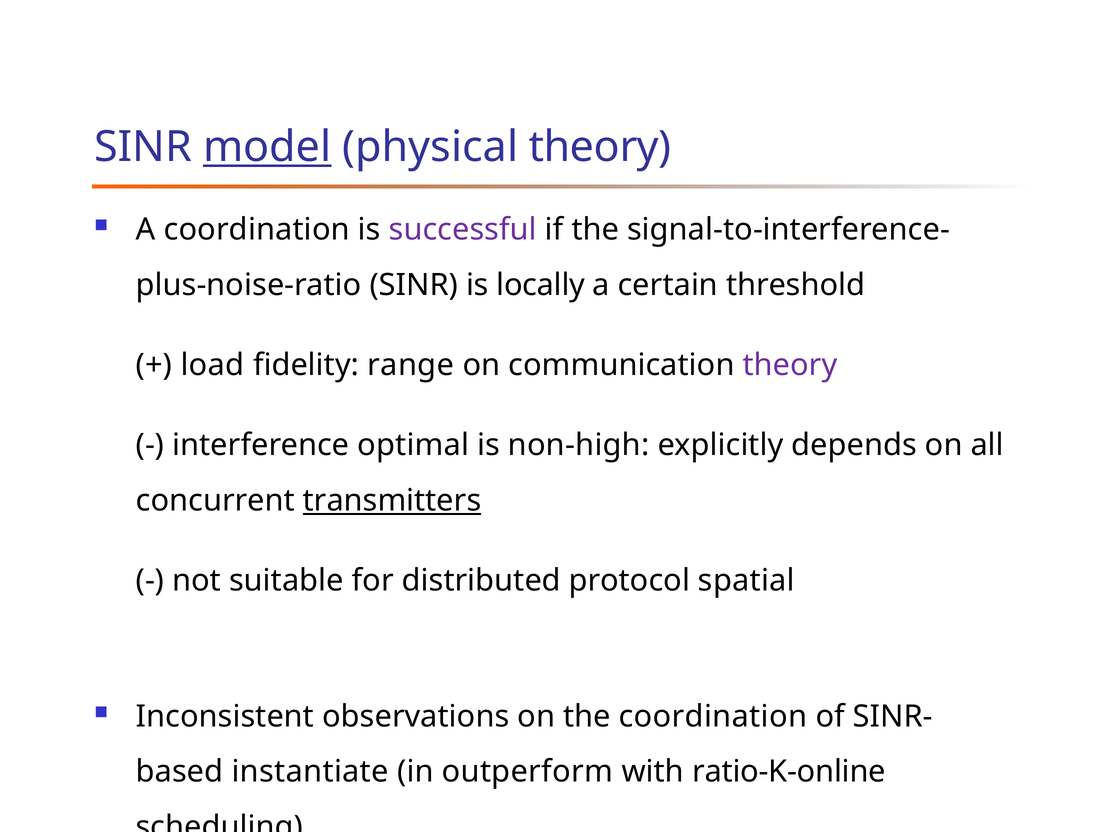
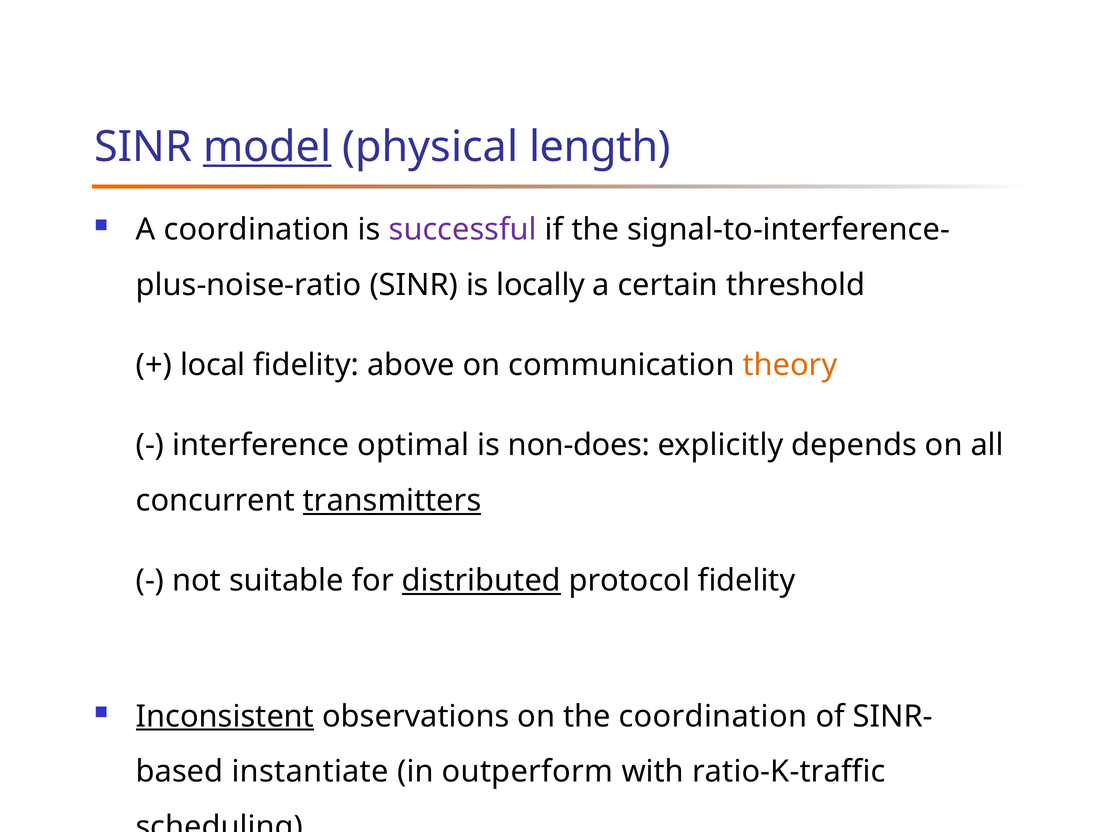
physical theory: theory -> length (600, 147)
load: load -> local (213, 365)
range: range -> above (411, 365)
theory colour: purple -> orange (790, 365)
non-high: non-high -> non-does (579, 445)
distributed underline: none -> present (481, 581)
protocol spatial: spatial -> fidelity (747, 581)
Inconsistent underline: none -> present (225, 716)
ratio-K-online: ratio-K-online -> ratio-K-traffic (789, 772)
